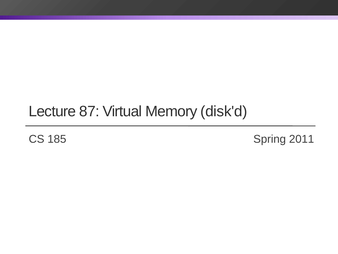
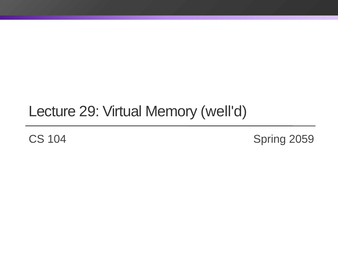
87: 87 -> 29 (89, 111)
disk'd: disk'd -> well'd (224, 111)
185: 185 -> 104 (57, 139)
2011: 2011 -> 2059 (302, 139)
